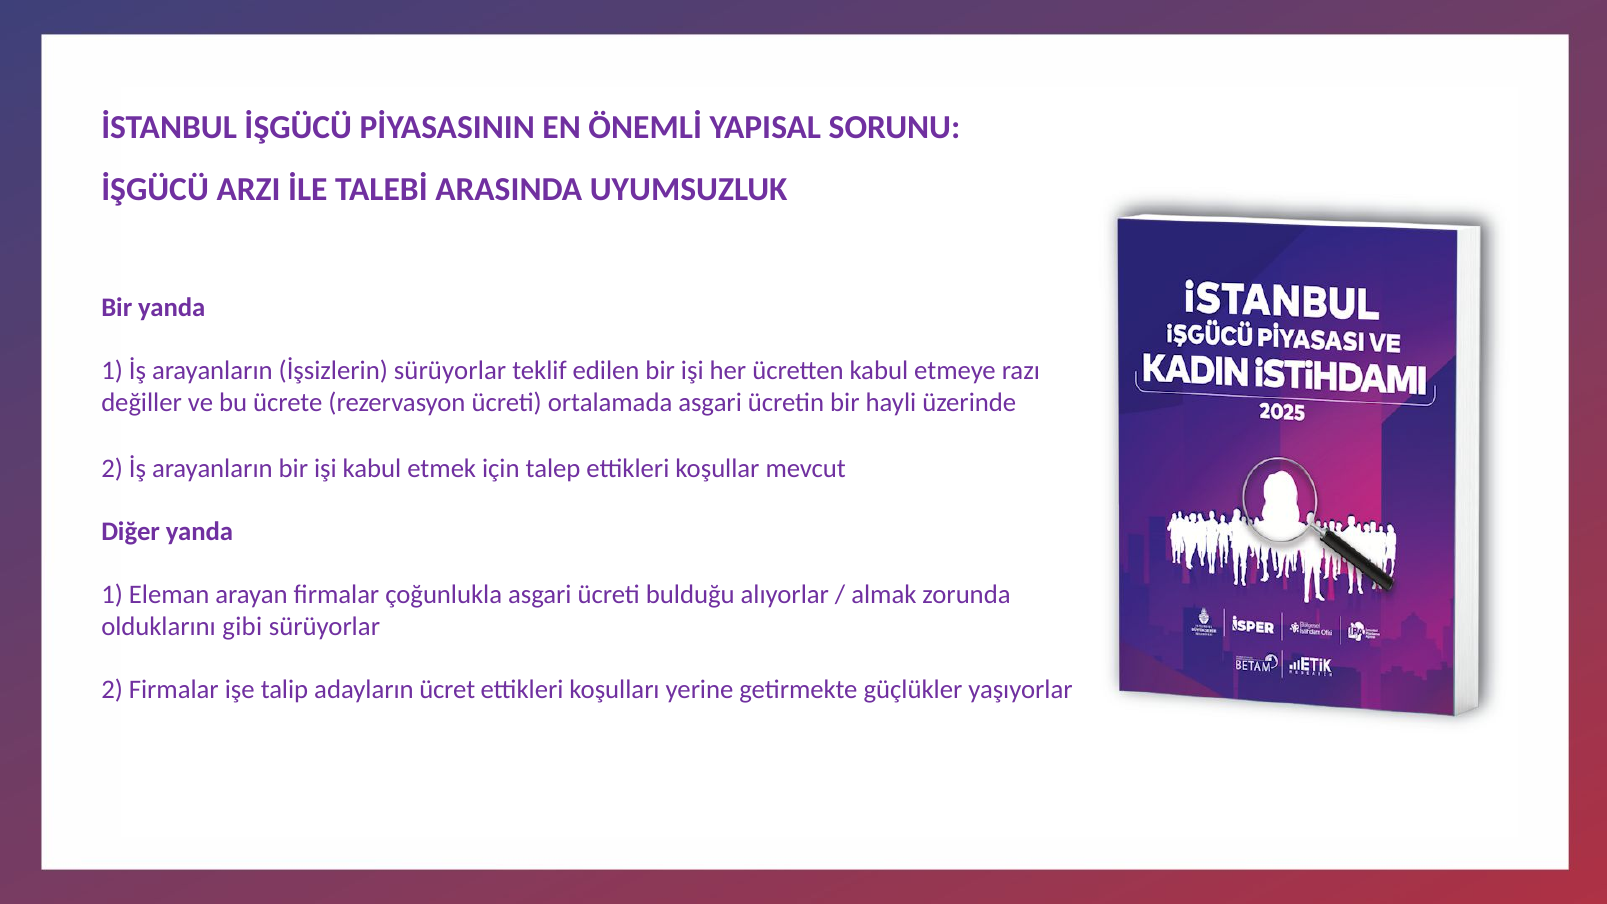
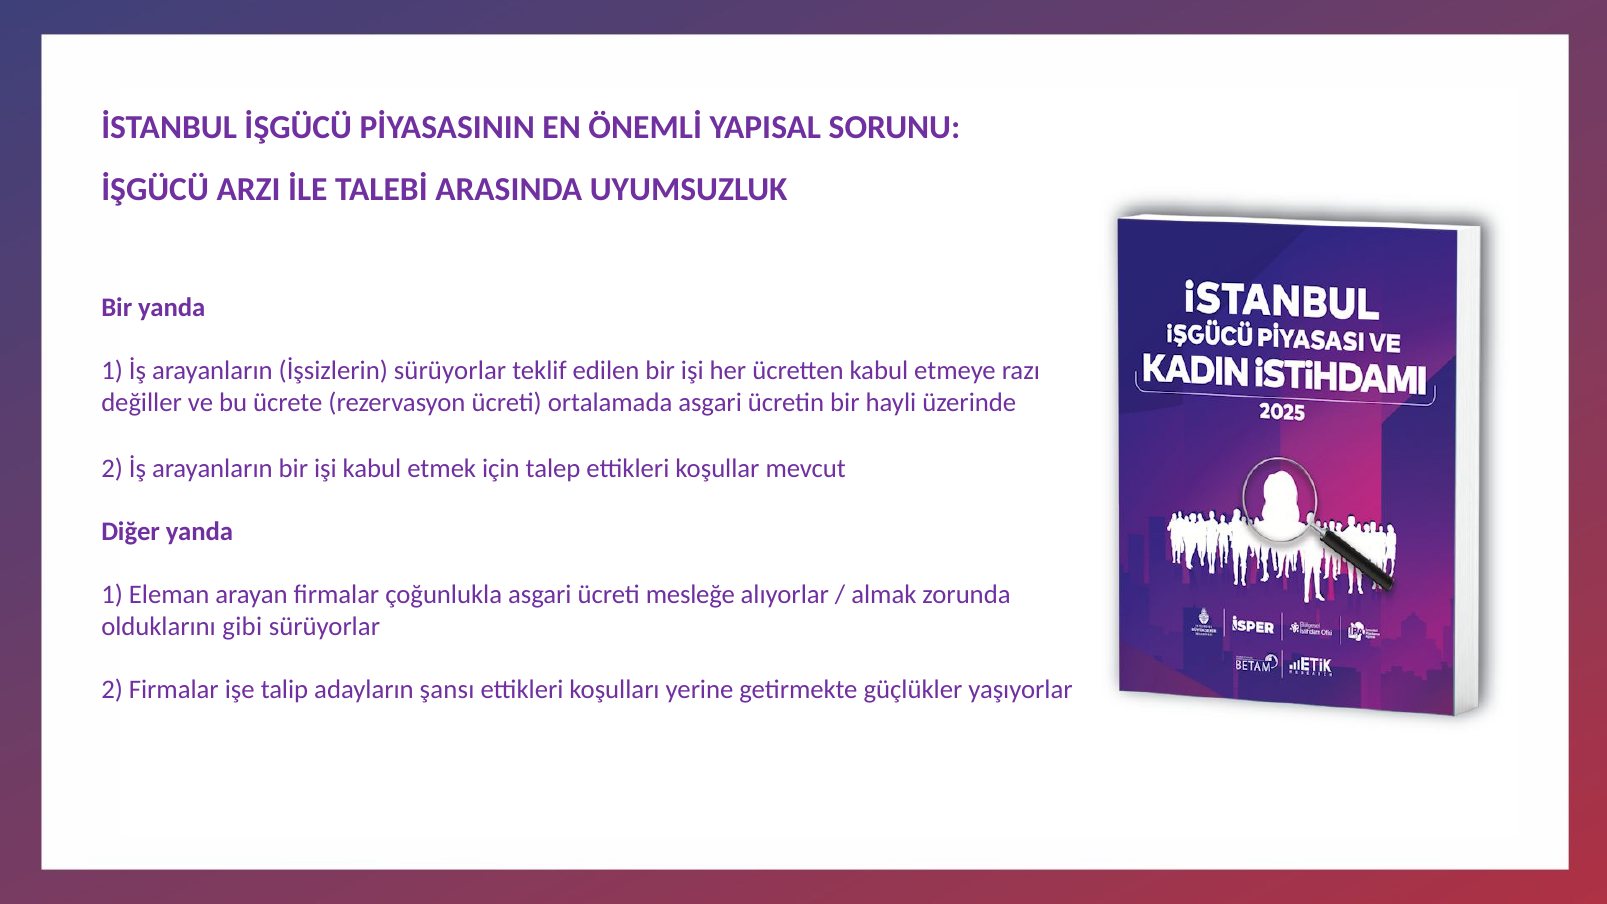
bulduğu: bulduğu -> mesleğe (690, 594)
ücret: ücret -> şansı (447, 690)
